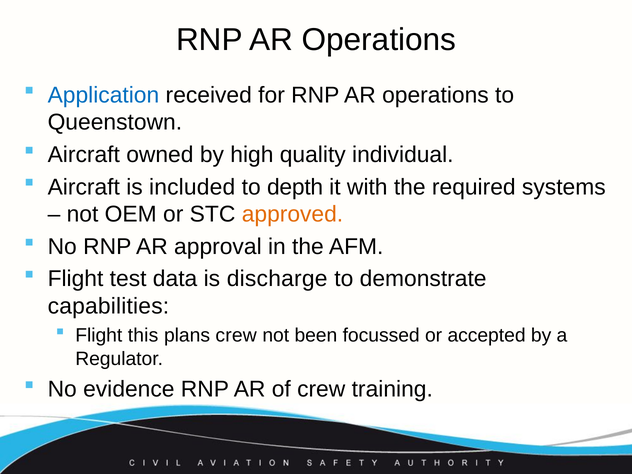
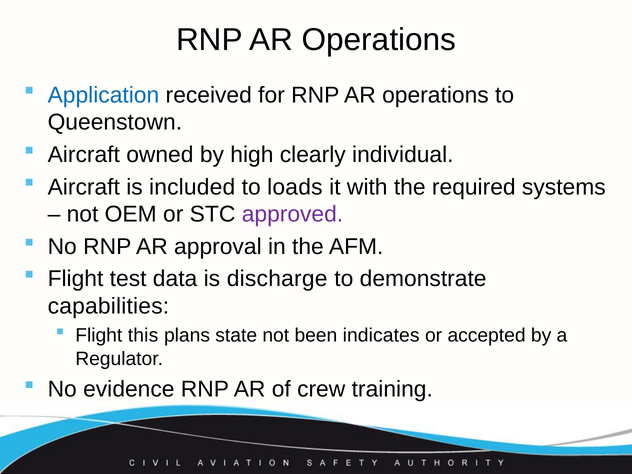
quality: quality -> clearly (313, 155)
depth: depth -> loads (295, 187)
approved colour: orange -> purple (292, 214)
plans crew: crew -> state (236, 336)
focussed: focussed -> indicates (381, 336)
